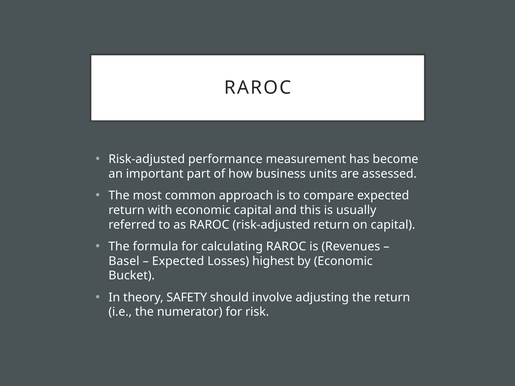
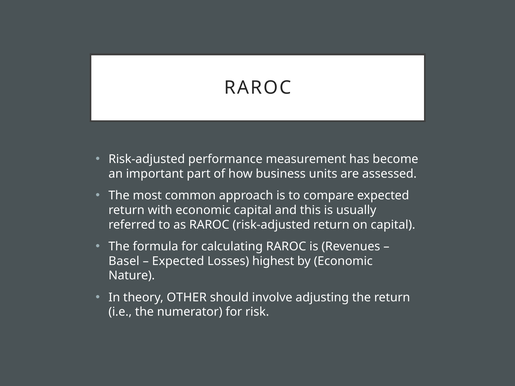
Bucket: Bucket -> Nature (132, 276)
SAFETY: SAFETY -> OTHER (187, 298)
